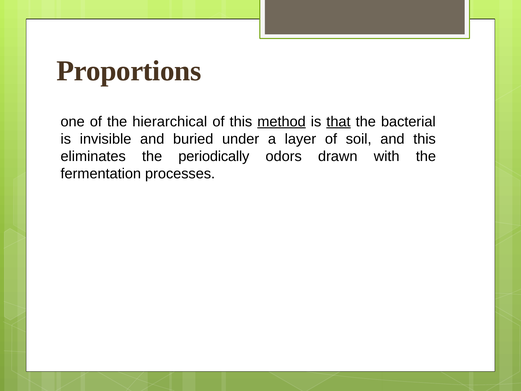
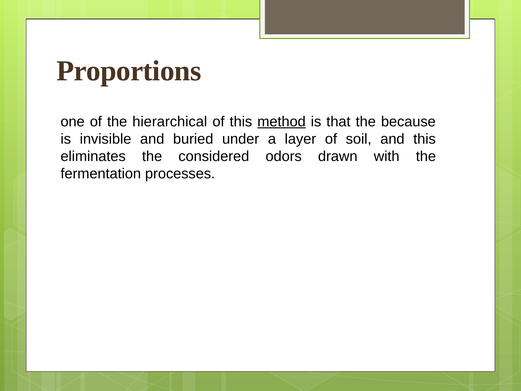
that underline: present -> none (338, 122)
bacterial: bacterial -> because (408, 122)
periodically: periodically -> considered (214, 156)
